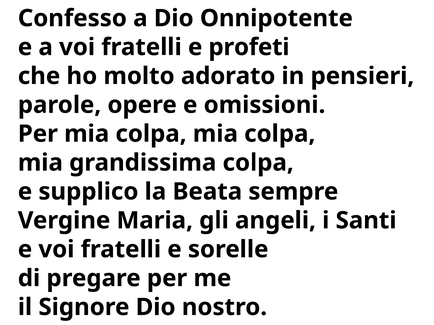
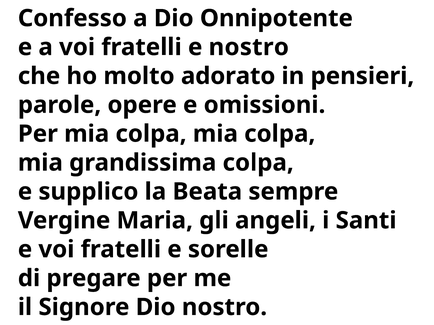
e profeti: profeti -> nostro (249, 47)
